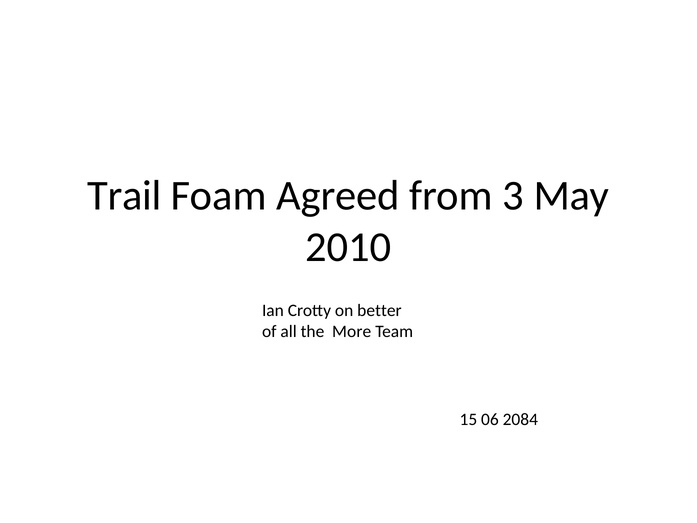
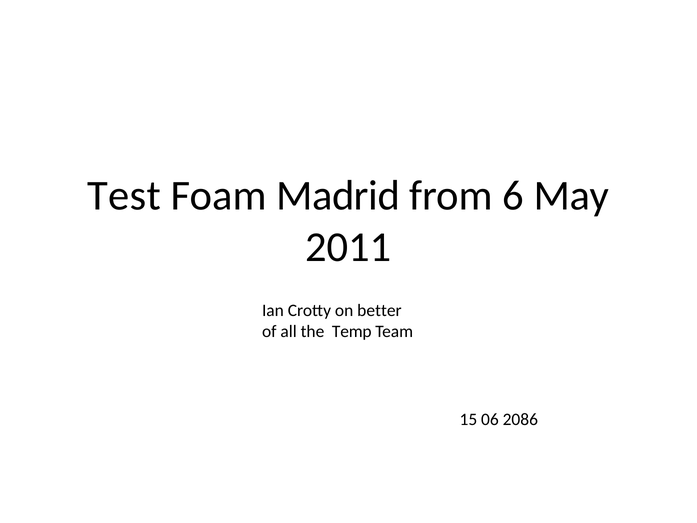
Trail: Trail -> Test (124, 196)
Agreed: Agreed -> Madrid (338, 196)
3: 3 -> 6 (513, 196)
2010: 2010 -> 2011 (348, 247)
More: More -> Temp (352, 331)
2084: 2084 -> 2086 (520, 419)
